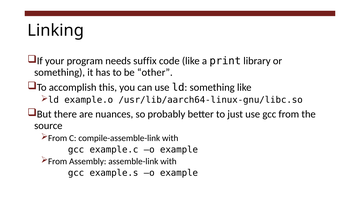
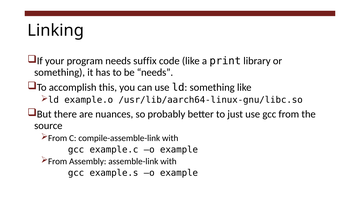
be other: other -> needs (155, 72)
